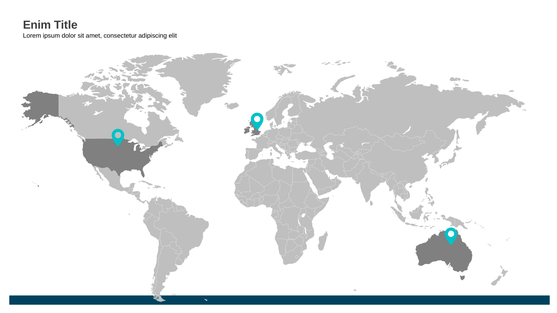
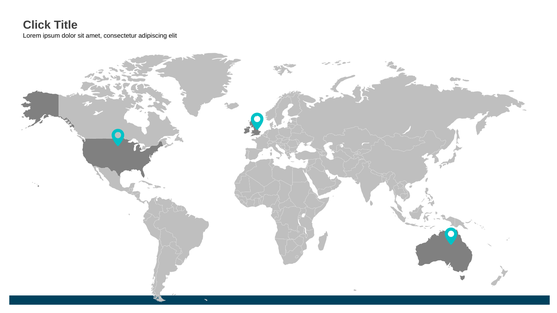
Enim: Enim -> Click (37, 25)
